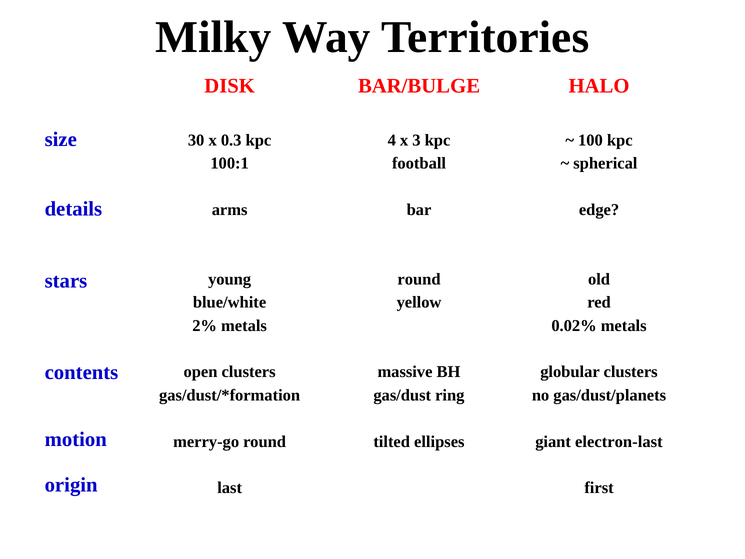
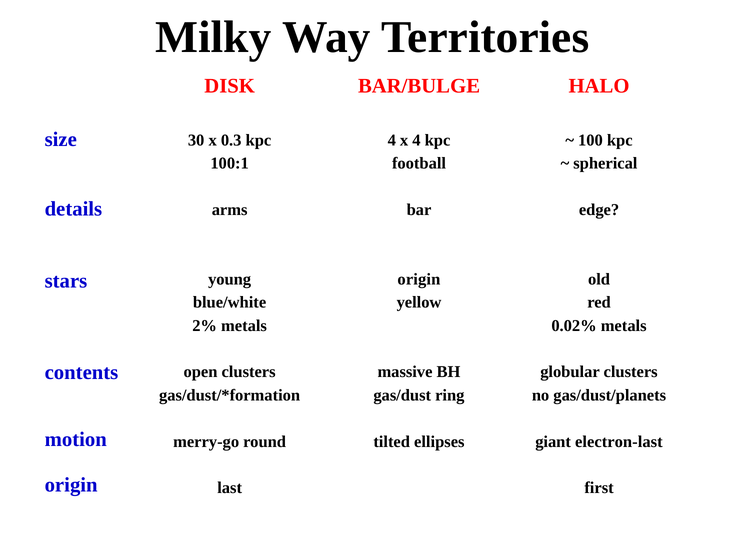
x 3: 3 -> 4 (416, 140)
round: round -> origin (419, 279)
